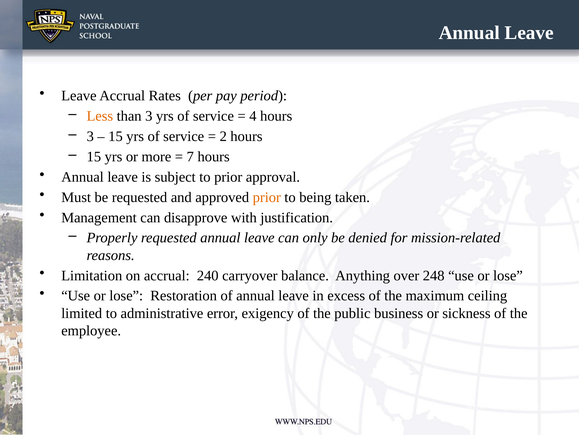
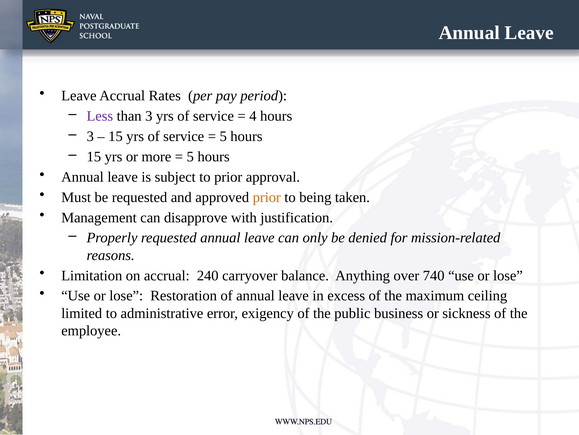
Less colour: orange -> purple (100, 116)
2: 2 -> 5 (223, 136)
7: 7 -> 5 (190, 156)
248: 248 -> 740 (434, 275)
